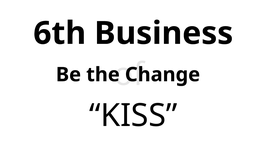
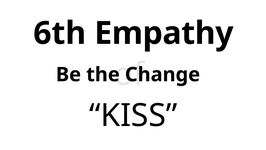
Business: Business -> Empathy (164, 33)
